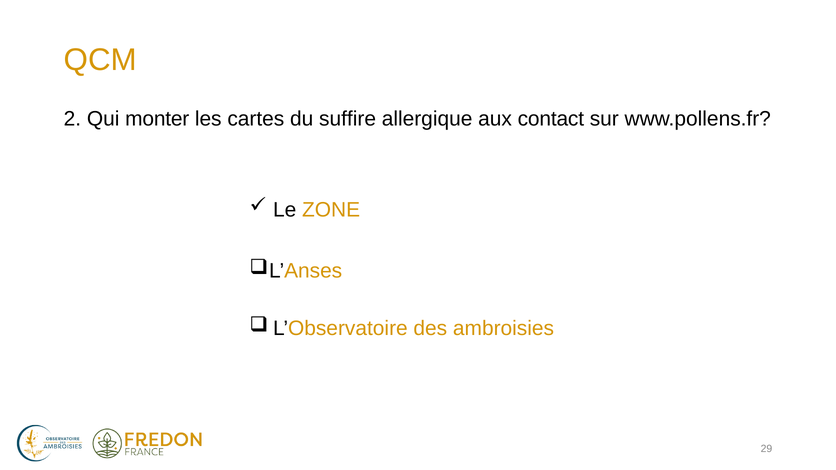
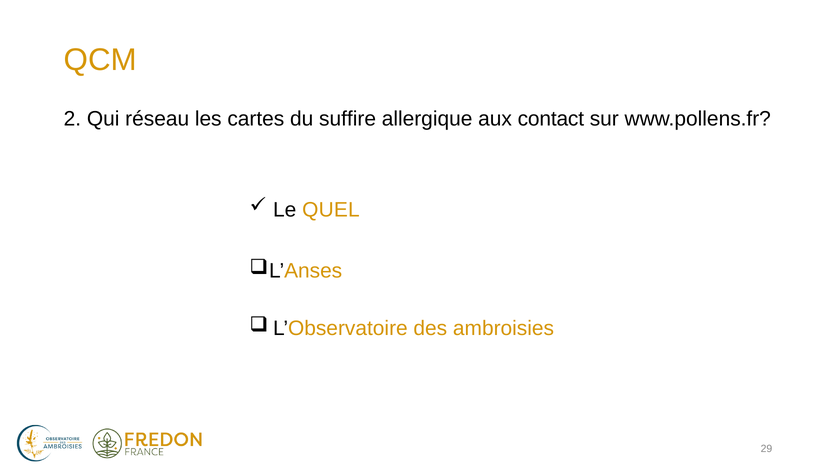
monter: monter -> réseau (157, 119)
ZONE: ZONE -> QUEL (331, 210)
